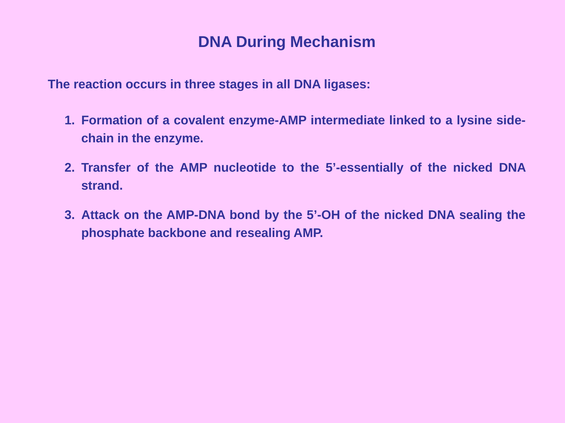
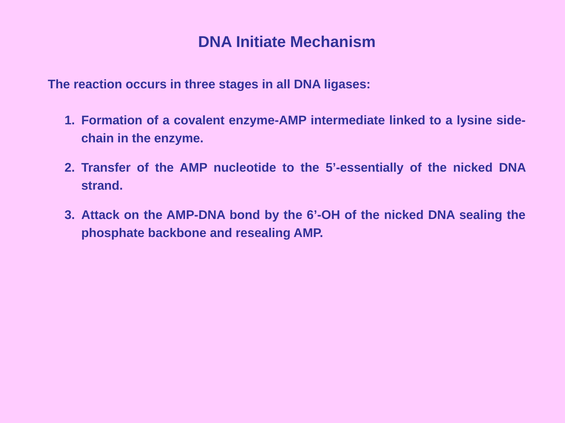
During: During -> Initiate (261, 42)
5’-OH: 5’-OH -> 6’-OH (323, 215)
